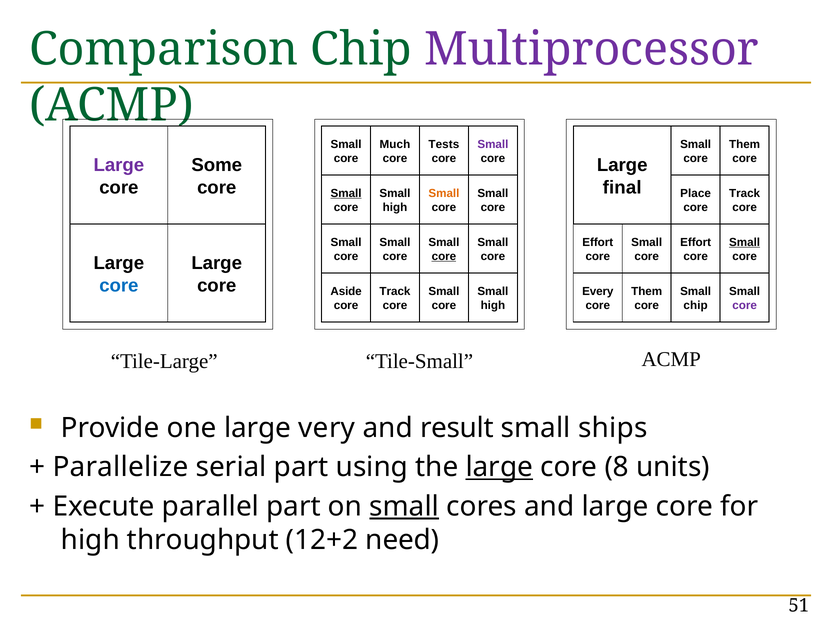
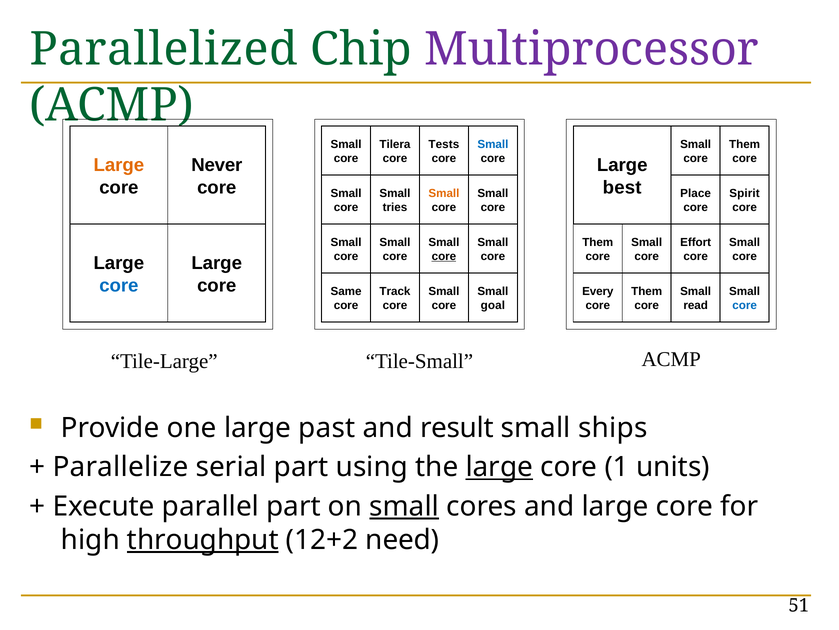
Comparison: Comparison -> Parallelized (164, 49)
Much: Much -> Tilera (395, 144)
Small colour: purple -> blue (493, 144)
Large colour: purple -> orange (119, 165)
Some: Some -> Never (217, 165)
final: final -> best (622, 187)
Small underline: present -> none (346, 193)
Track: Track -> Spirit (745, 193)
high: high -> tries (395, 207)
Effort: Effort -> Them (598, 242)
Small underline: present -> none (745, 242)
Aside: Aside -> Same (346, 291)
high: high -> goal (493, 305)
chip: chip -> read (696, 305)
core colour: purple -> blue (745, 305)
very: very -> past (327, 428)
8: 8 -> 1 (617, 467)
throughput underline: none -> present (203, 539)
